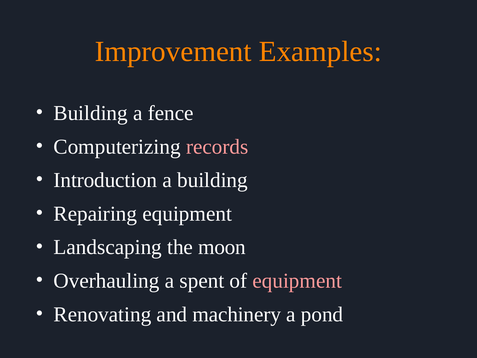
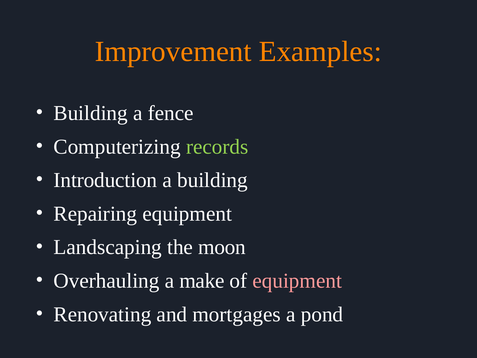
records colour: pink -> light green (217, 147)
spent: spent -> make (202, 281)
machinery: machinery -> mortgages (237, 314)
